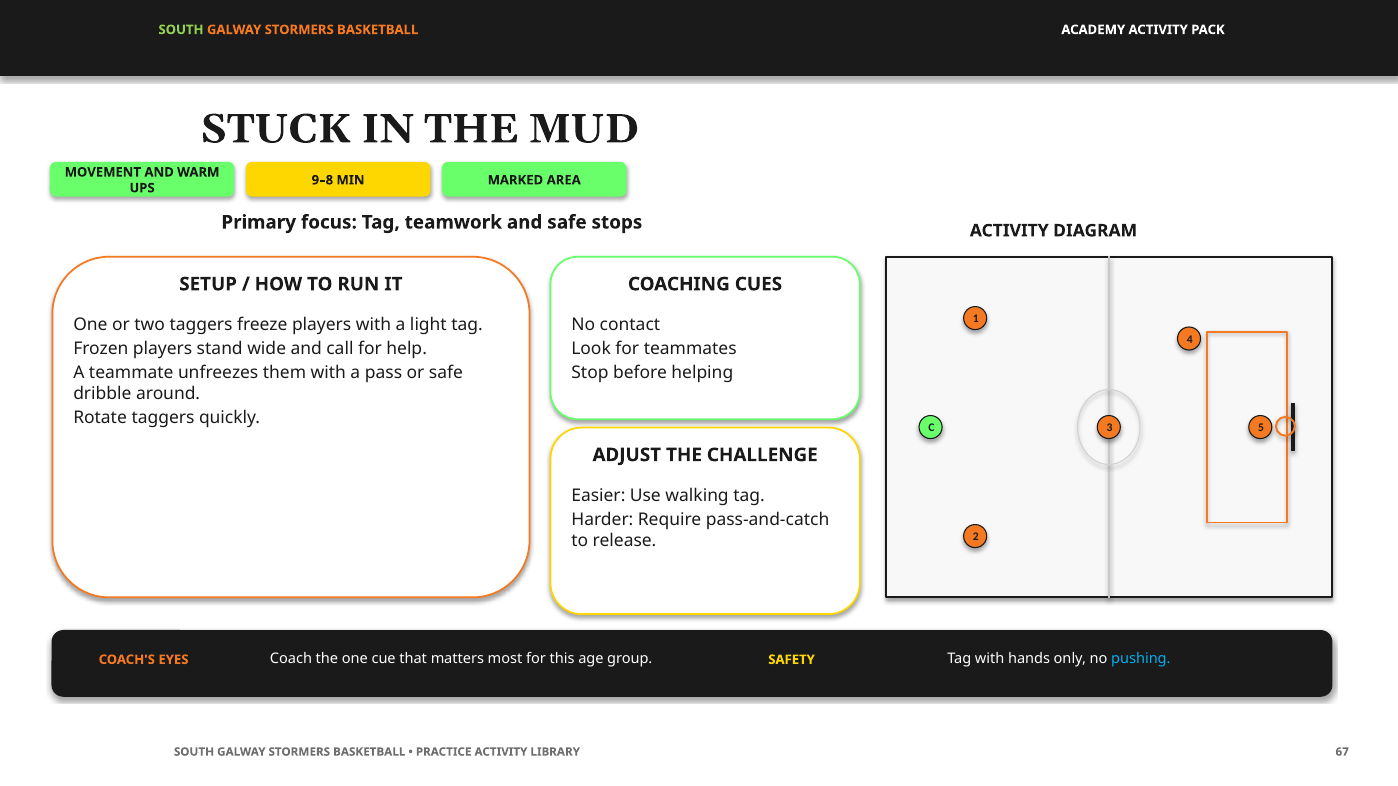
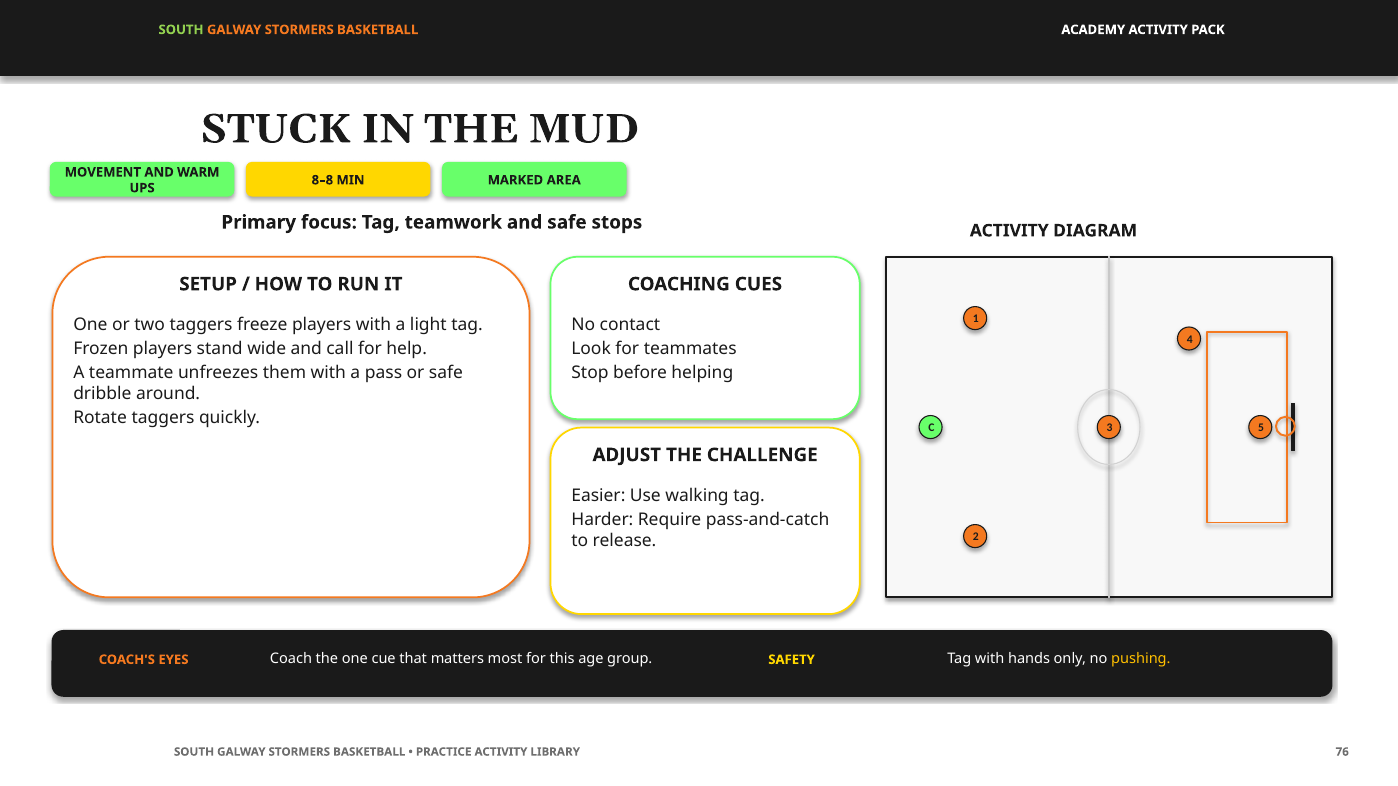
9–8: 9–8 -> 8–8 (322, 180)
pushing colour: light blue -> yellow (1141, 659)
67: 67 -> 76 (1342, 752)
